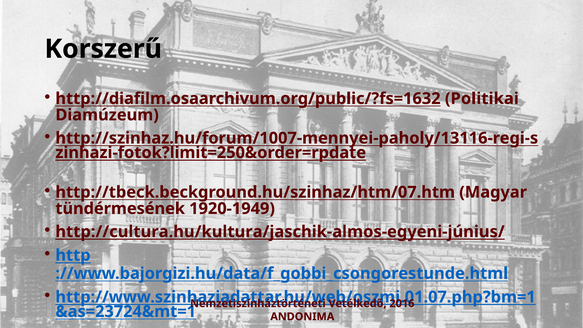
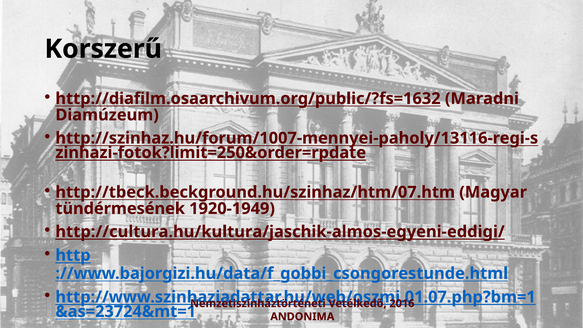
Politikai: Politikai -> Maradni (482, 99)
http://cultura.hu/kultura/jaschik-almos-egyeni-június/: http://cultura.hu/kultura/jaschik-almos-egyeni-június/ -> http://cultura.hu/kultura/jaschik-almos-egyeni-eddigi/ (280, 232)
